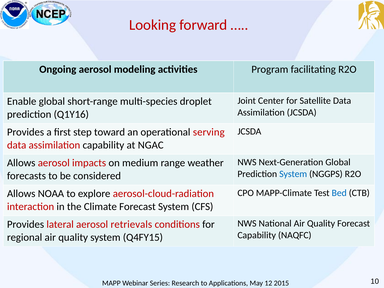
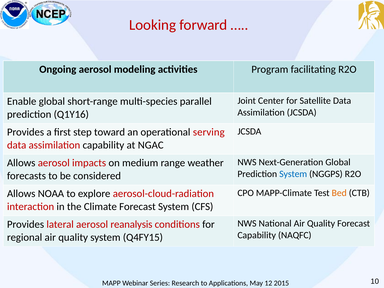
droplet: droplet -> parallel (196, 101)
Bed colour: blue -> orange (339, 193)
retrievals: retrievals -> reanalysis (131, 224)
